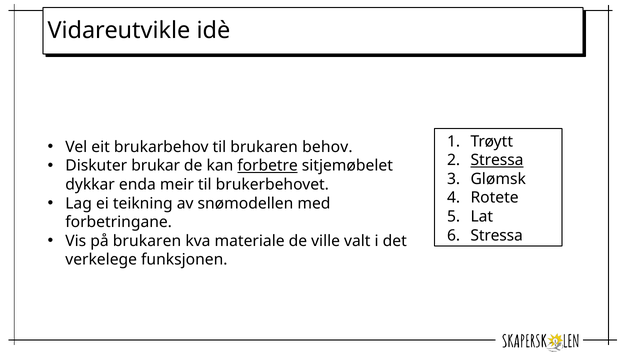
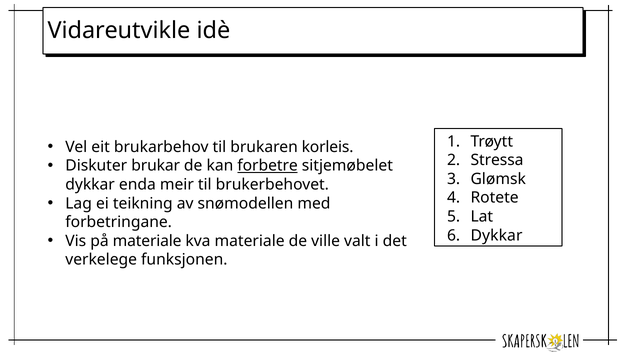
behov: behov -> korleis (328, 147)
Stressa underline: present -> none (497, 160)
Stressa: Stressa -> Dykkar (496, 235)
på brukaren: brukaren -> materiale (147, 241)
